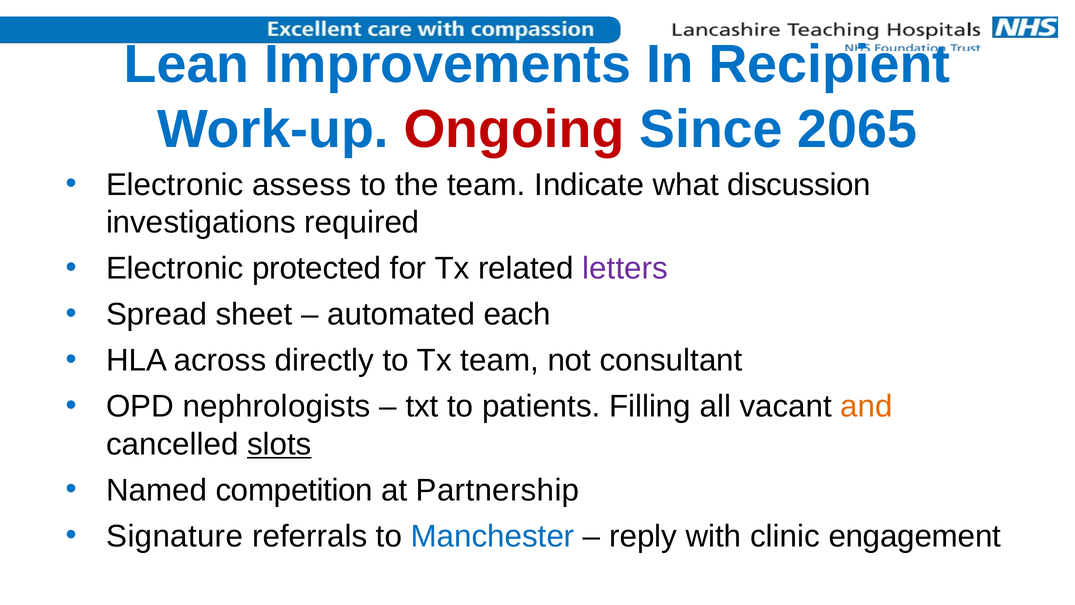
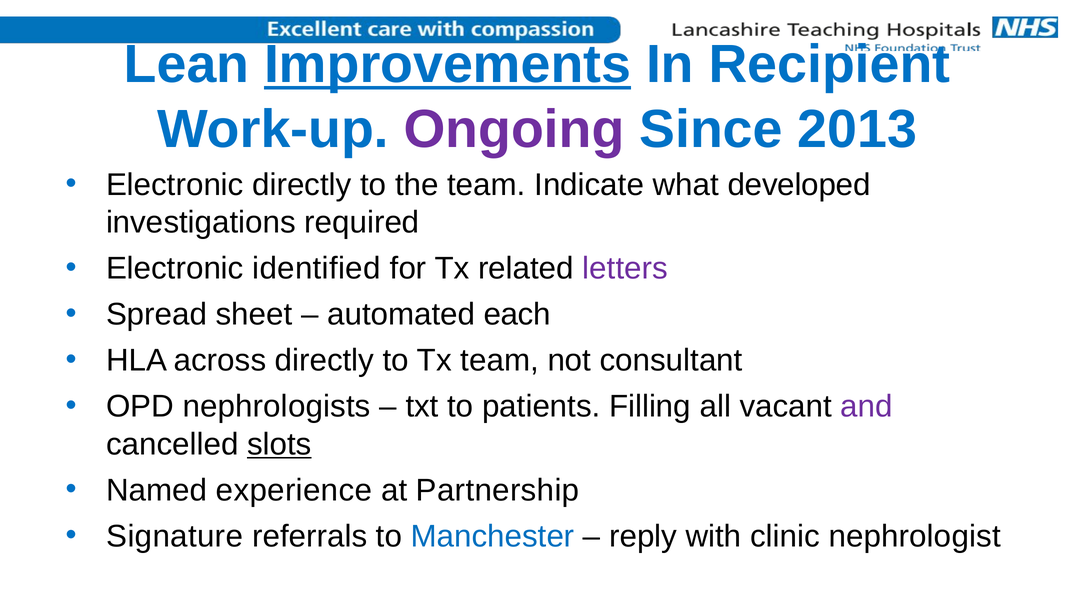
Improvements underline: none -> present (448, 65)
Ongoing colour: red -> purple (514, 129)
2065: 2065 -> 2013 (857, 129)
Electronic assess: assess -> directly (302, 185)
discussion: discussion -> developed (799, 185)
protected: protected -> identified (316, 268)
and colour: orange -> purple (867, 406)
competition: competition -> experience (294, 490)
engagement: engagement -> nephrologist (915, 536)
